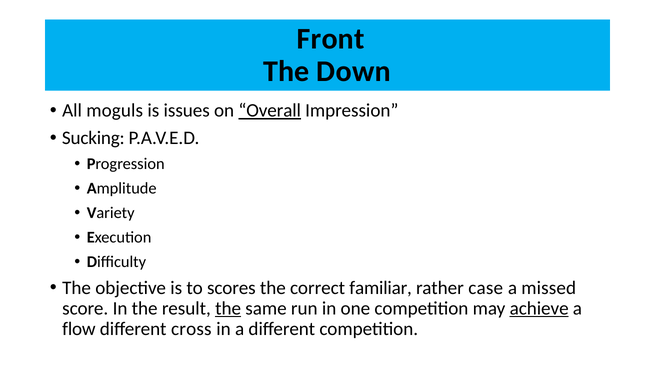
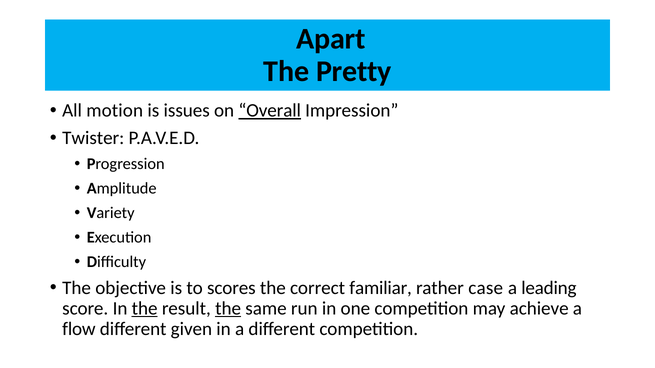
Front: Front -> Apart (331, 39)
Down: Down -> Pretty (354, 71)
moguls: moguls -> motion (115, 111)
Sucking: Sucking -> Twister (93, 138)
missed: missed -> leading (549, 288)
the underline: none -> present (145, 309)
achieve underline: present -> none (539, 309)
cross: cross -> given (191, 329)
